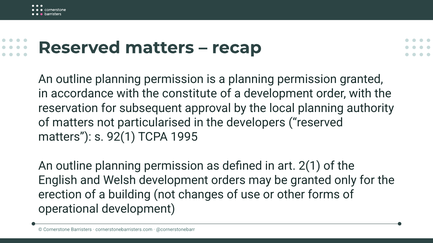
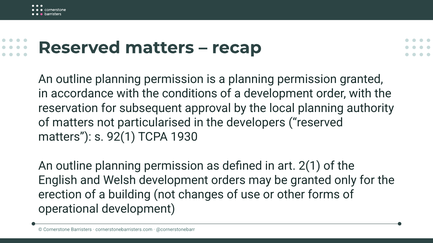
constitute: constitute -> conditions (190, 94)
1995: 1995 -> 1930 (184, 137)
